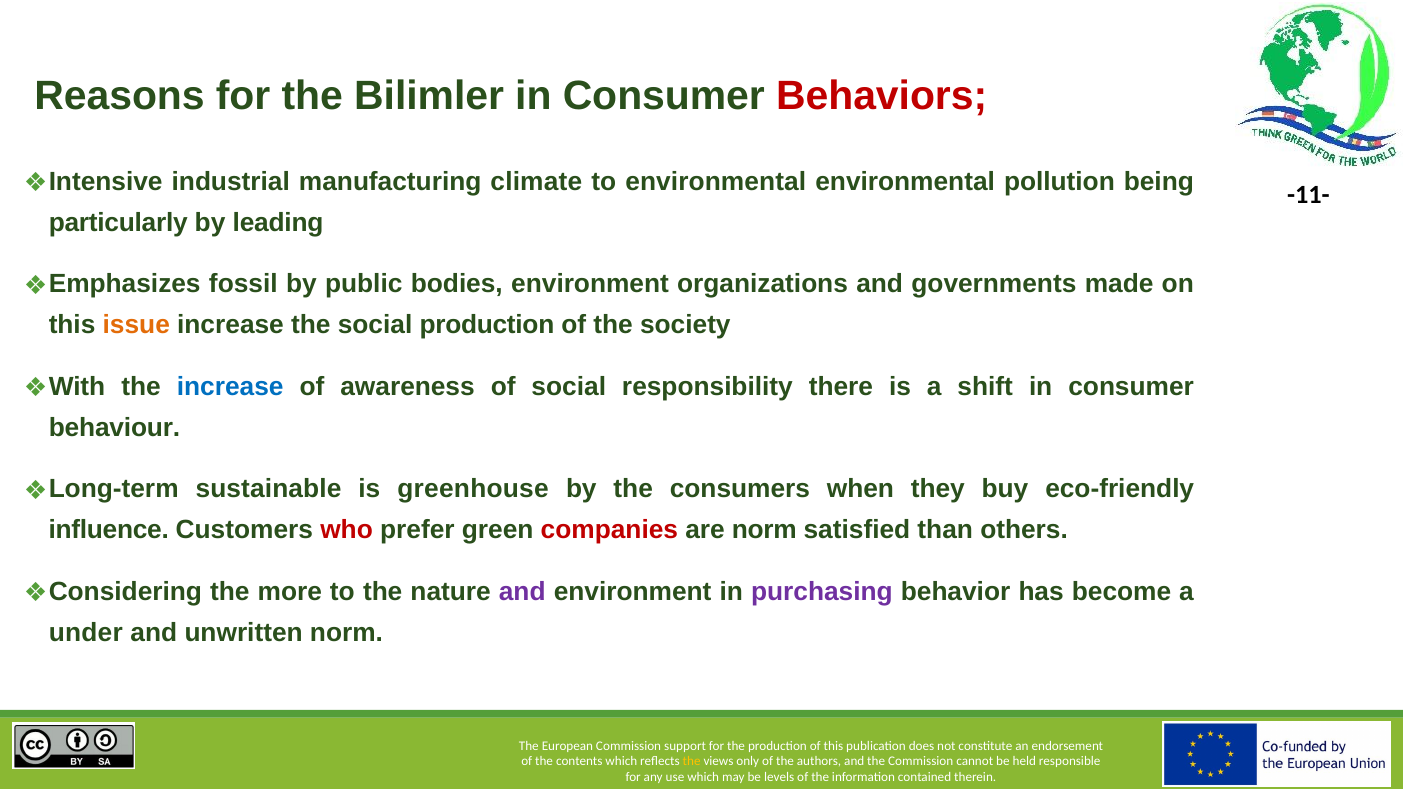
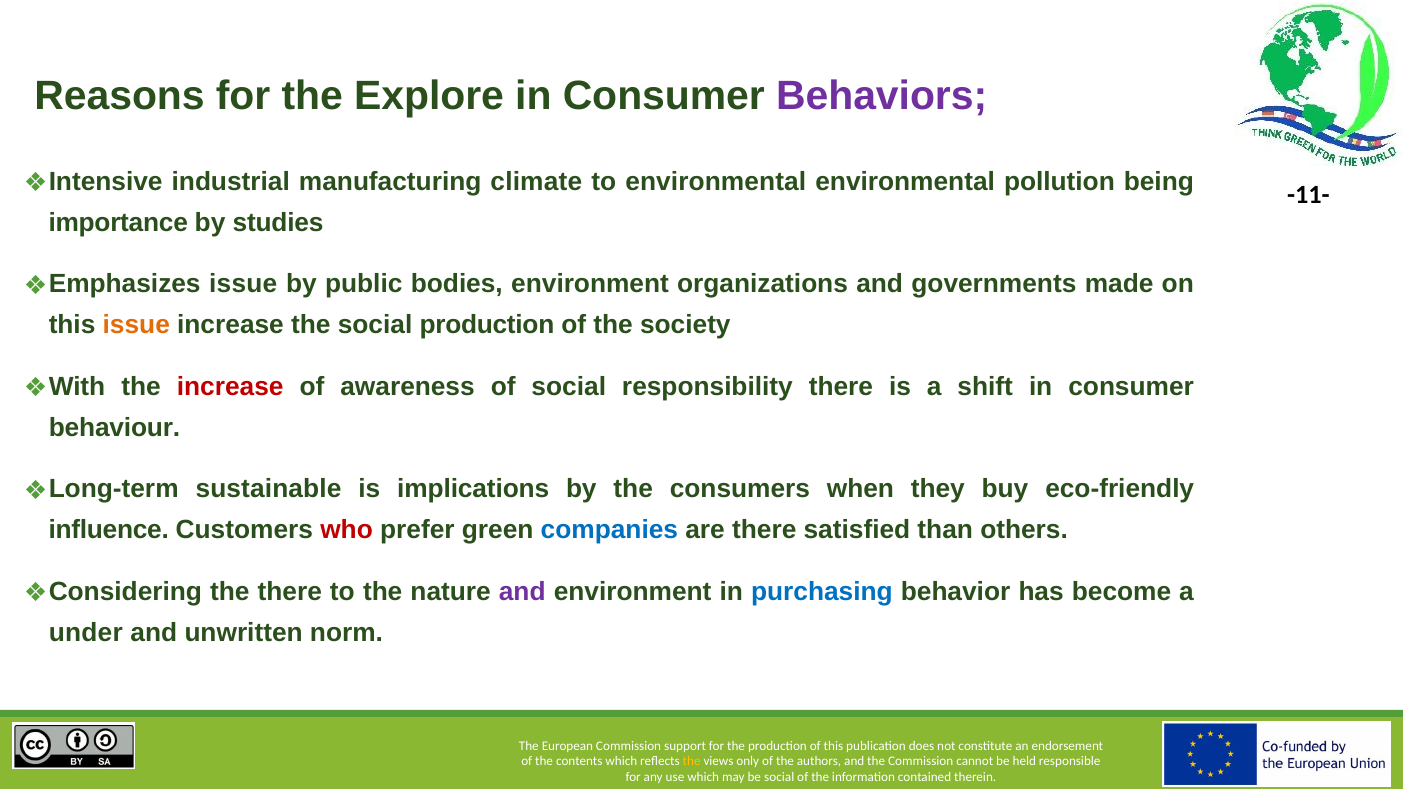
Bilimler: Bilimler -> Explore (429, 96)
Behaviors colour: red -> purple (882, 96)
particularly: particularly -> importance (118, 223)
leading: leading -> studies (278, 223)
fossil: fossil -> issue (243, 284)
increase colour: blue -> red (230, 387)
greenhouse: greenhouse -> implications (473, 489)
companies colour: red -> blue (609, 530)
are norm: norm -> there (764, 530)
the more: more -> there (290, 592)
purchasing colour: purple -> blue (822, 592)
levels: levels -> social (779, 778)
